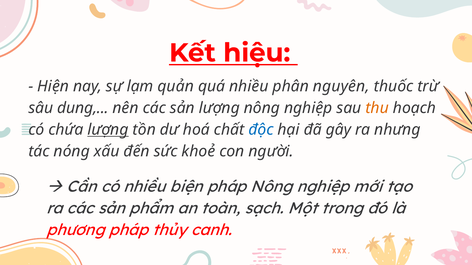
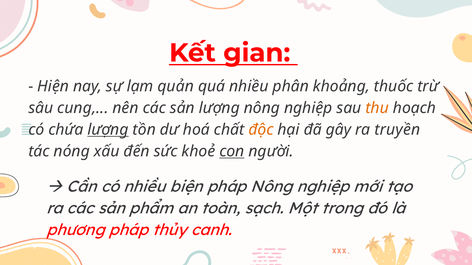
hiệu: hiệu -> gian (257, 53)
nguyên: nguyên -> khoảng (341, 86)
dung: dung -> cung (83, 108)
độc colour: blue -> orange (261, 130)
nhưng: nhưng -> truyền (397, 130)
con underline: none -> present (232, 152)
